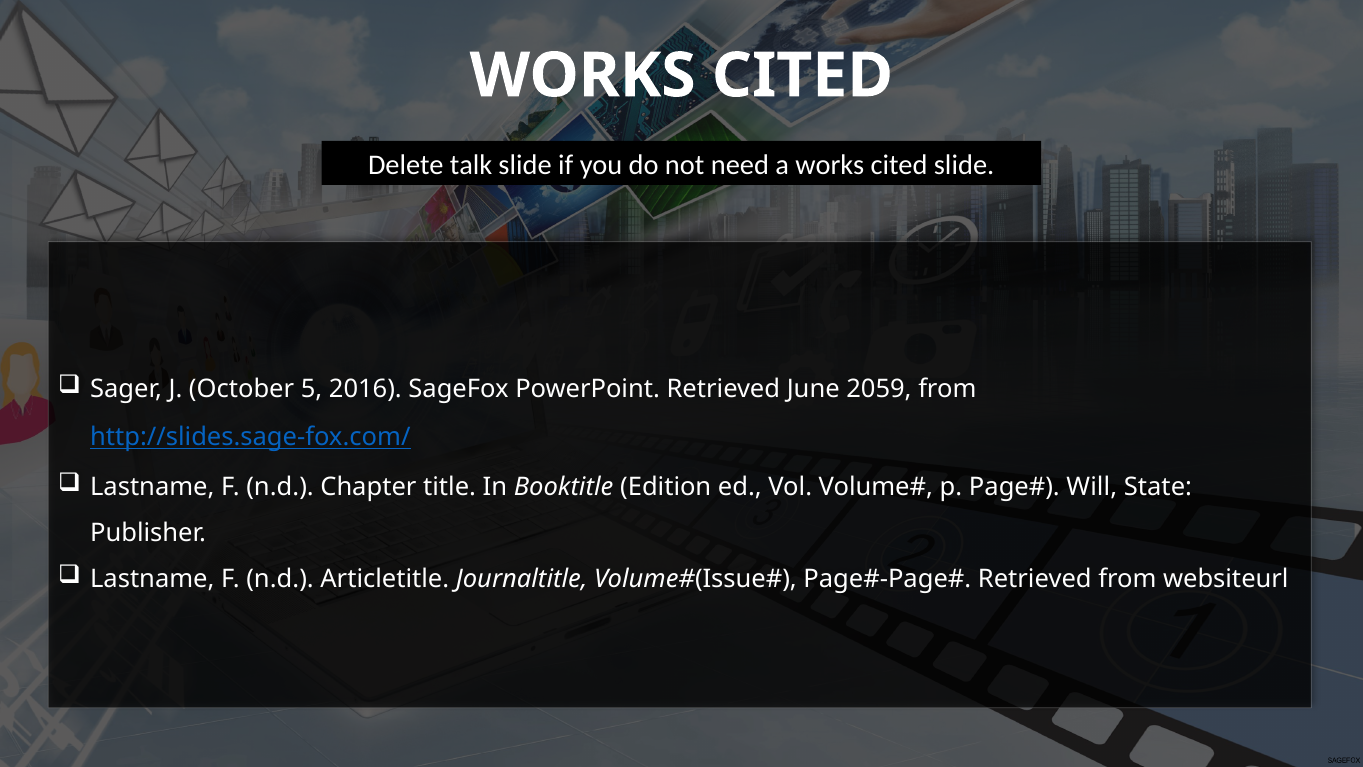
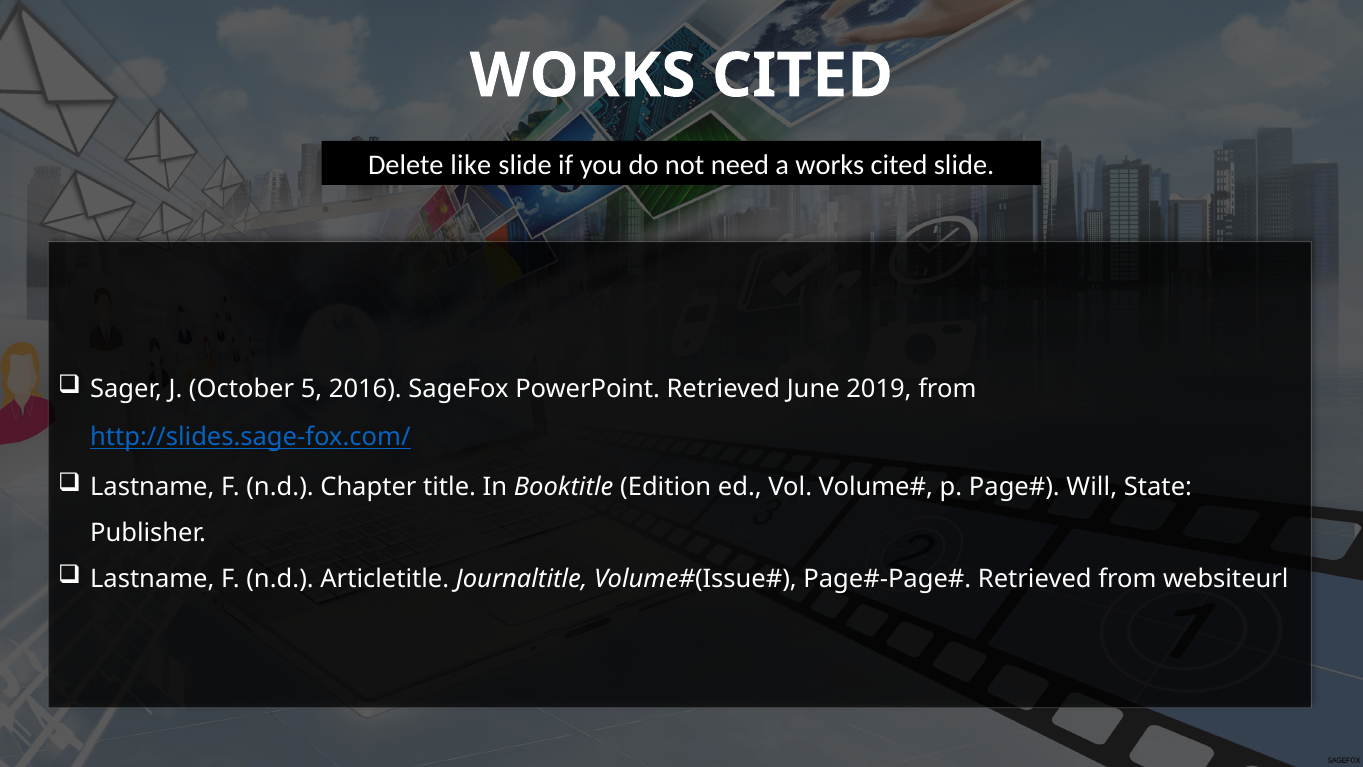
talk: talk -> like (471, 165)
2059: 2059 -> 2019 (879, 389)
